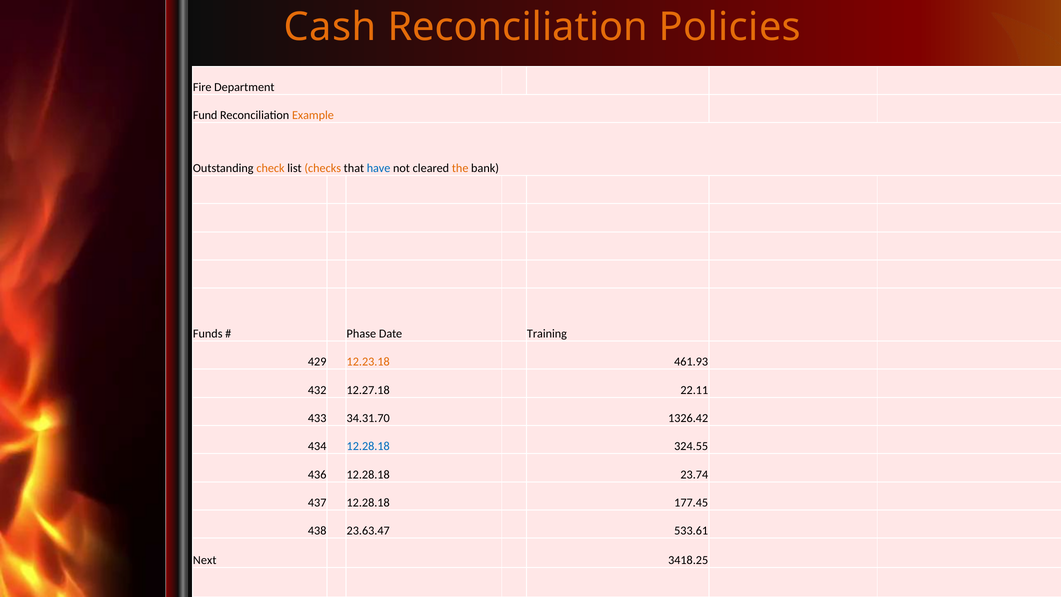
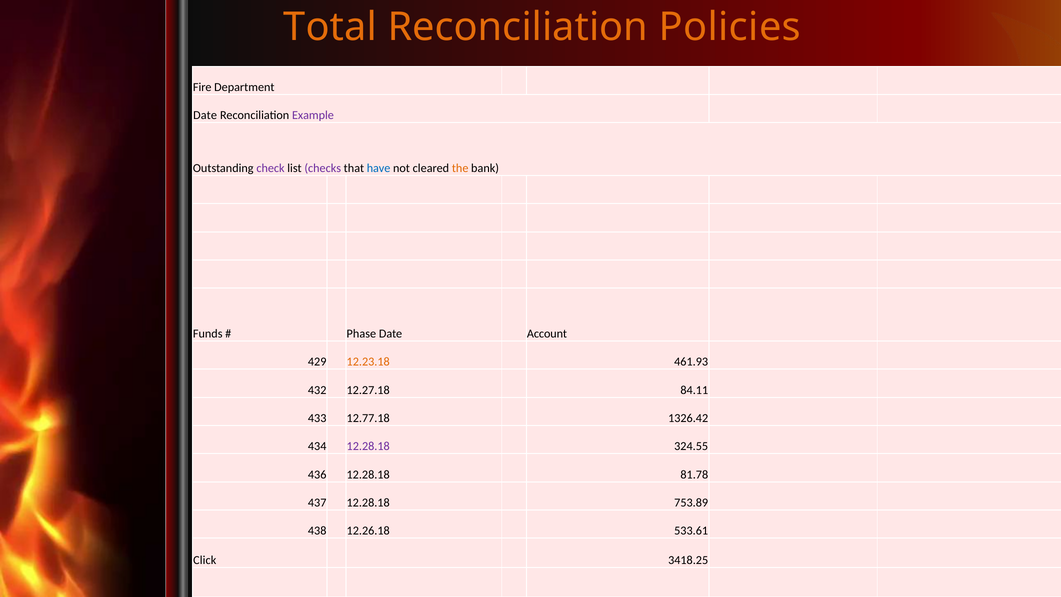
Cash: Cash -> Total (330, 27)
Fund: Fund -> Date (205, 115)
Example colour: orange -> purple (313, 115)
check colour: orange -> purple (270, 168)
checks colour: orange -> purple (323, 168)
Training: Training -> Account (547, 334)
22.11: 22.11 -> 84.11 (694, 390)
34.31.70: 34.31.70 -> 12.77.18 (368, 418)
12.28.18 colour: blue -> purple (368, 446)
23.74: 23.74 -> 81.78 (694, 474)
177.45: 177.45 -> 753.89 (691, 503)
23.63.47: 23.63.47 -> 12.26.18 (368, 531)
Next: Next -> Click (205, 560)
